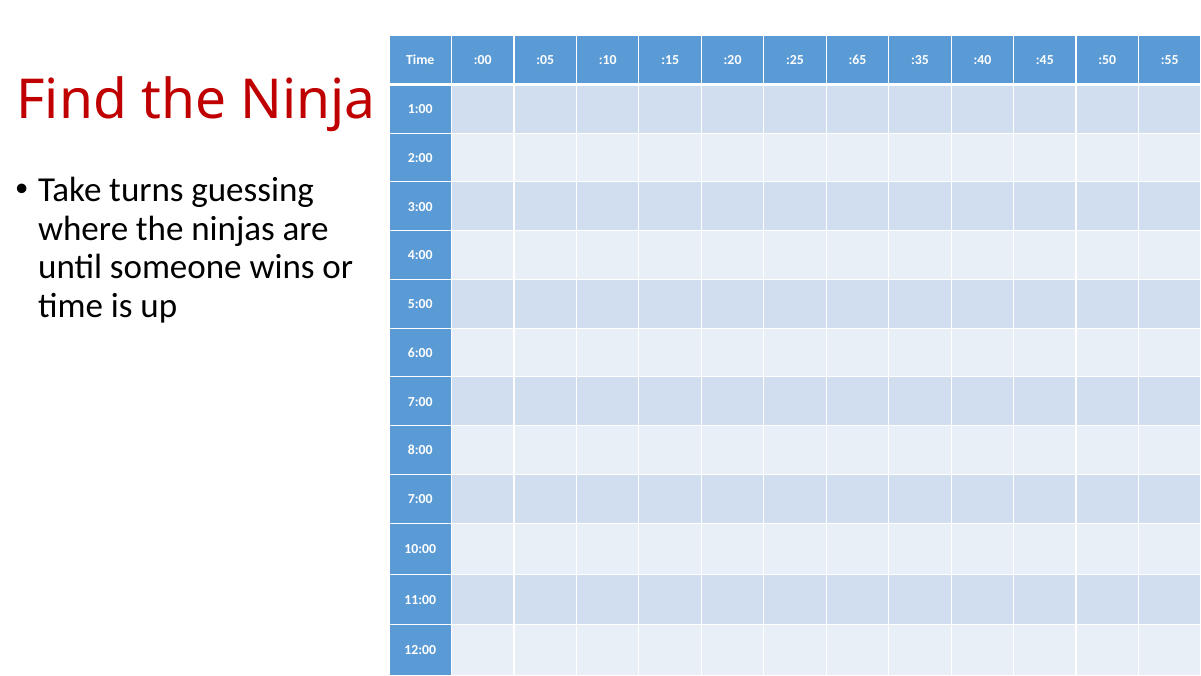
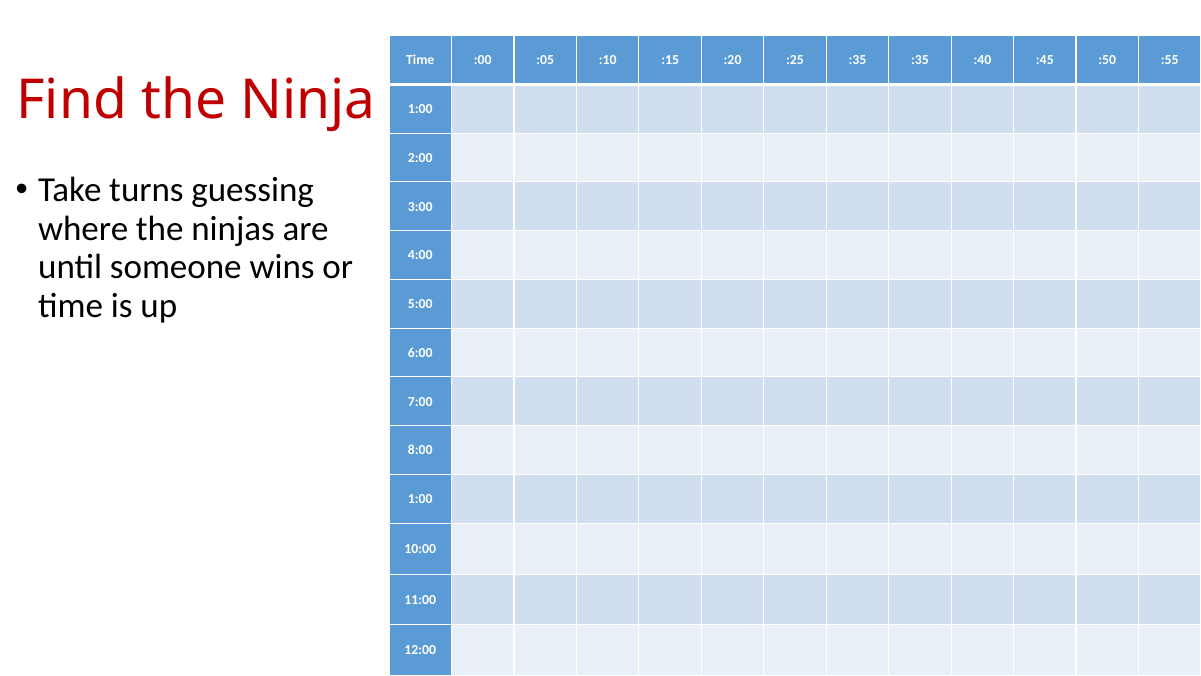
:25 :65: :65 -> :35 (857, 60)
7:00: 7:00 -> 1:00 (420, 499)
